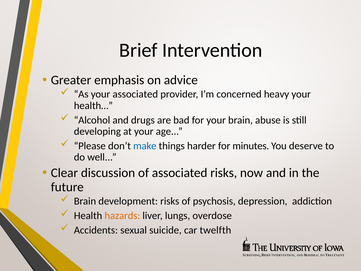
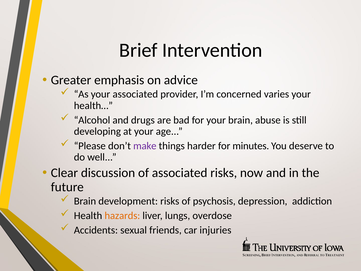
heavy: heavy -> varies (277, 94)
make colour: blue -> purple (145, 146)
suicide: suicide -> friends (165, 230)
twelfth: twelfth -> injuries (215, 230)
